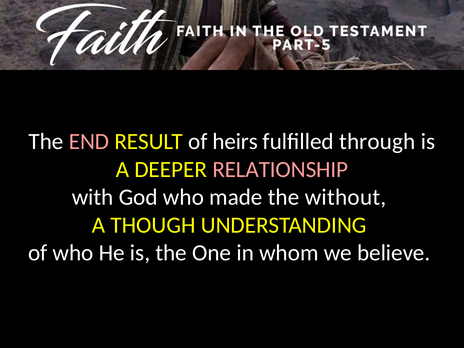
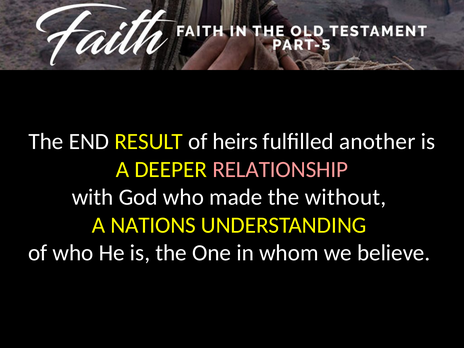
END colour: pink -> white (89, 142)
through: through -> another (377, 142)
THOUGH: THOUGH -> NATIONS (153, 225)
